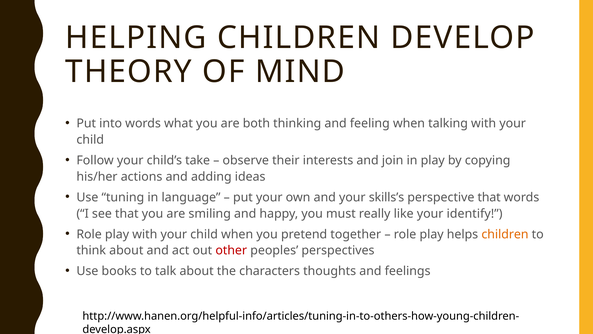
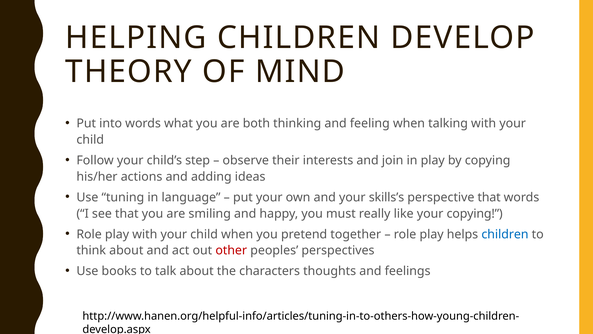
take: take -> step (198, 160)
your identify: identify -> copying (475, 213)
children colour: orange -> blue (505, 234)
